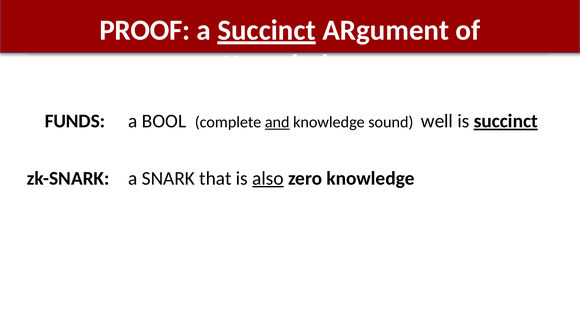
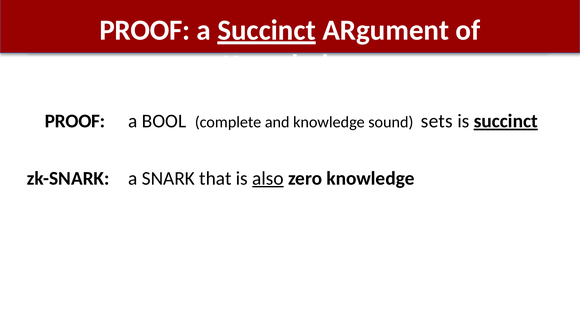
FUNDS: FUNDS -> PROOF (75, 121)
and underline: present -> none (277, 122)
well: well -> sets (437, 121)
